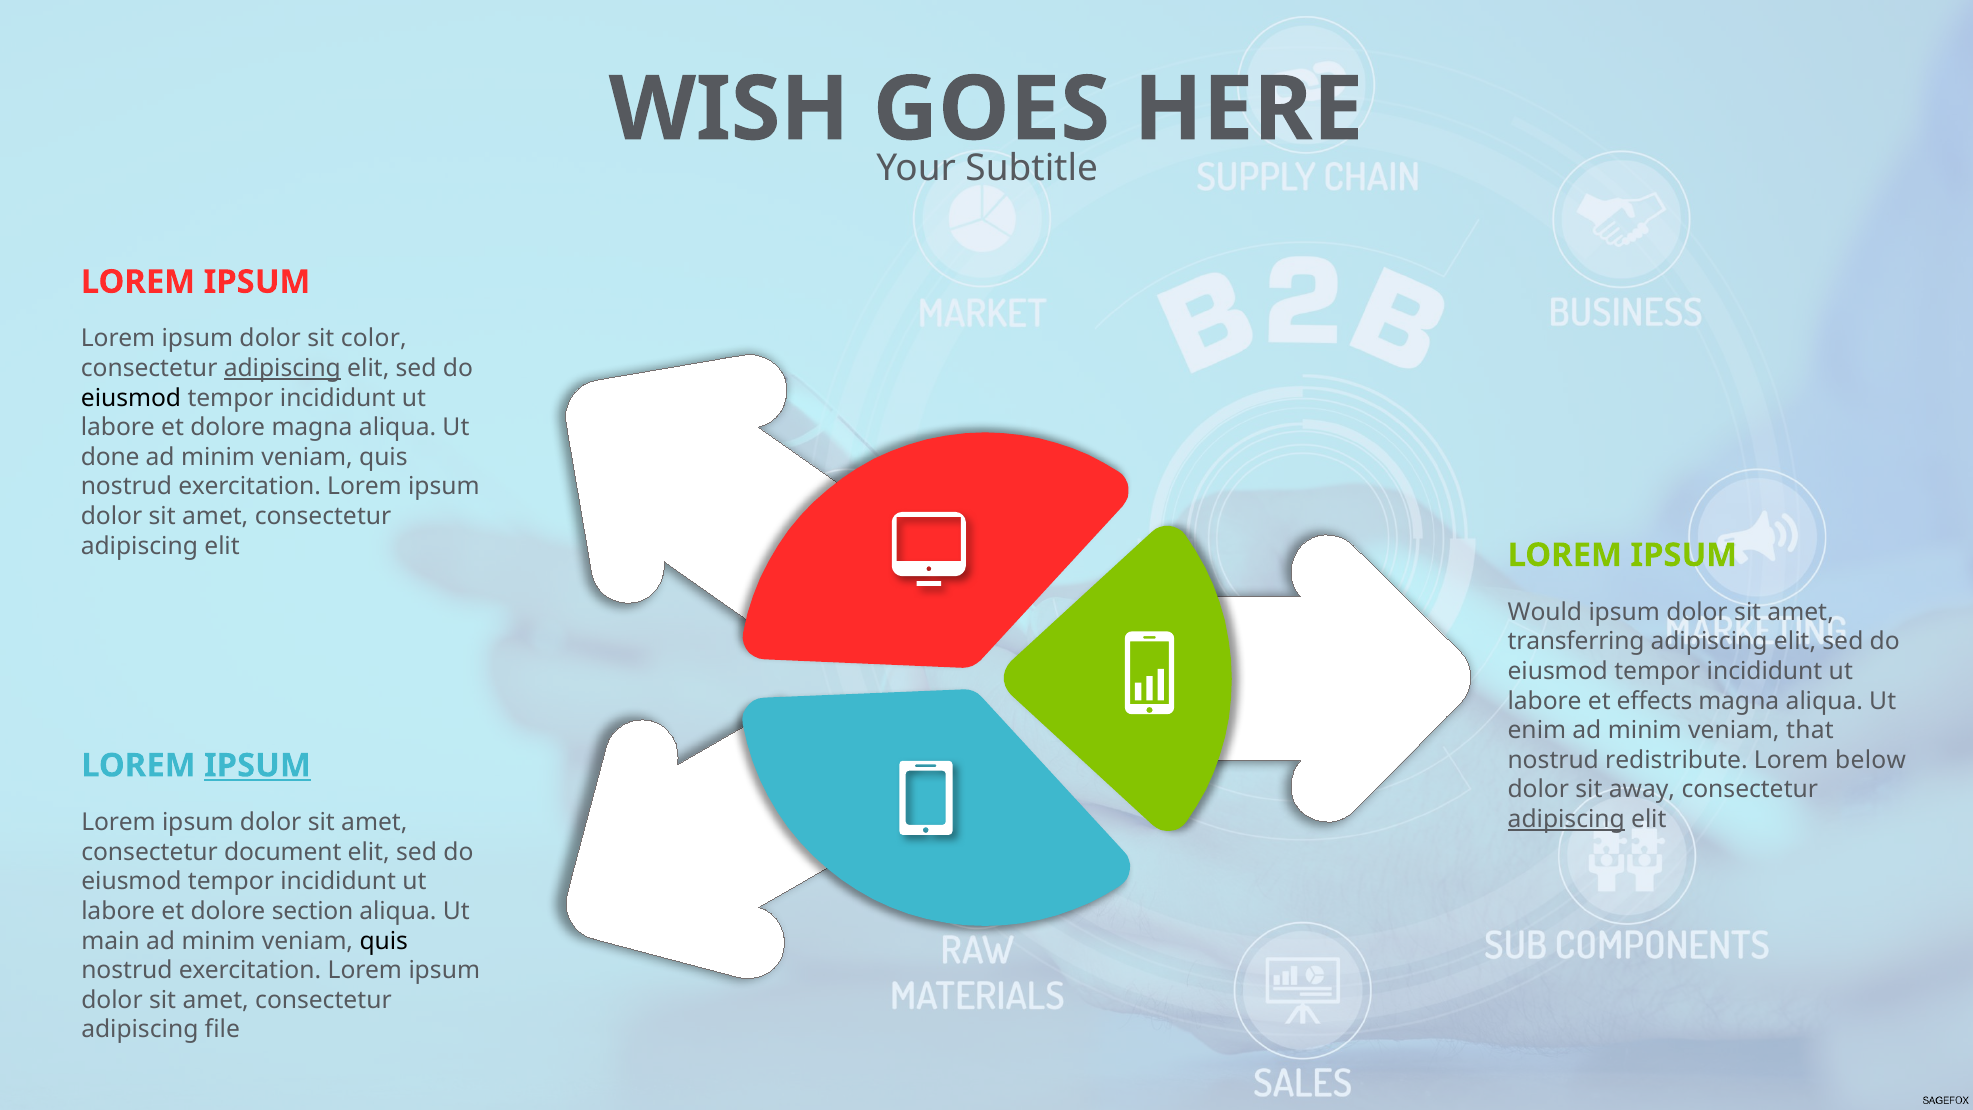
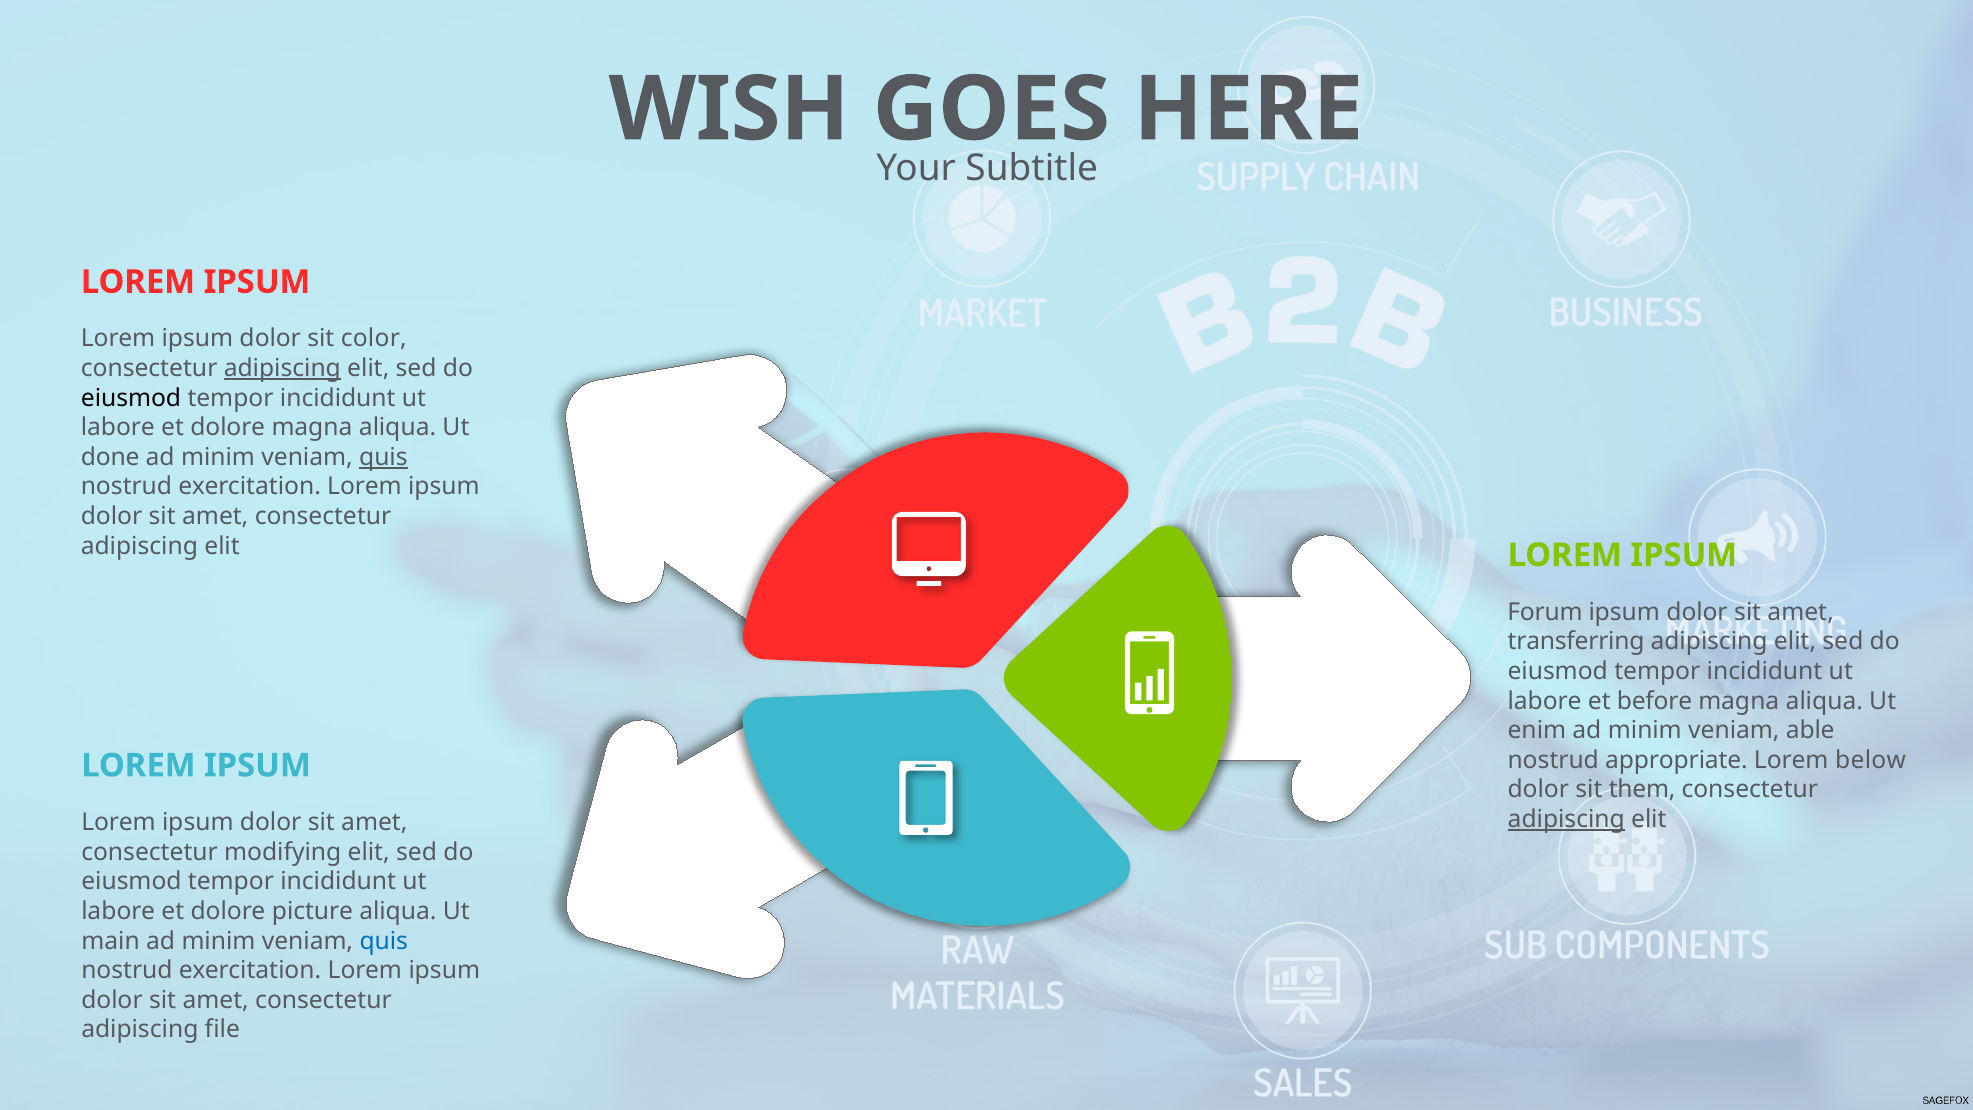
quis underline: none -> present (383, 457)
Would: Would -> Forum (1545, 612)
effects: effects -> before (1655, 701)
that: that -> able (1810, 730)
redistribute: redistribute -> appropriate (1676, 760)
IPSUM underline: present -> none (257, 765)
away: away -> them (1642, 790)
document: document -> modifying (283, 852)
section: section -> picture (312, 911)
quis colour: black -> blue (384, 941)
